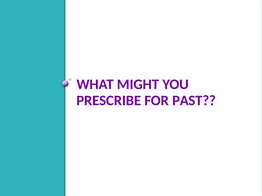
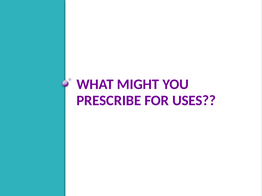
PAST: PAST -> USES (194, 101)
